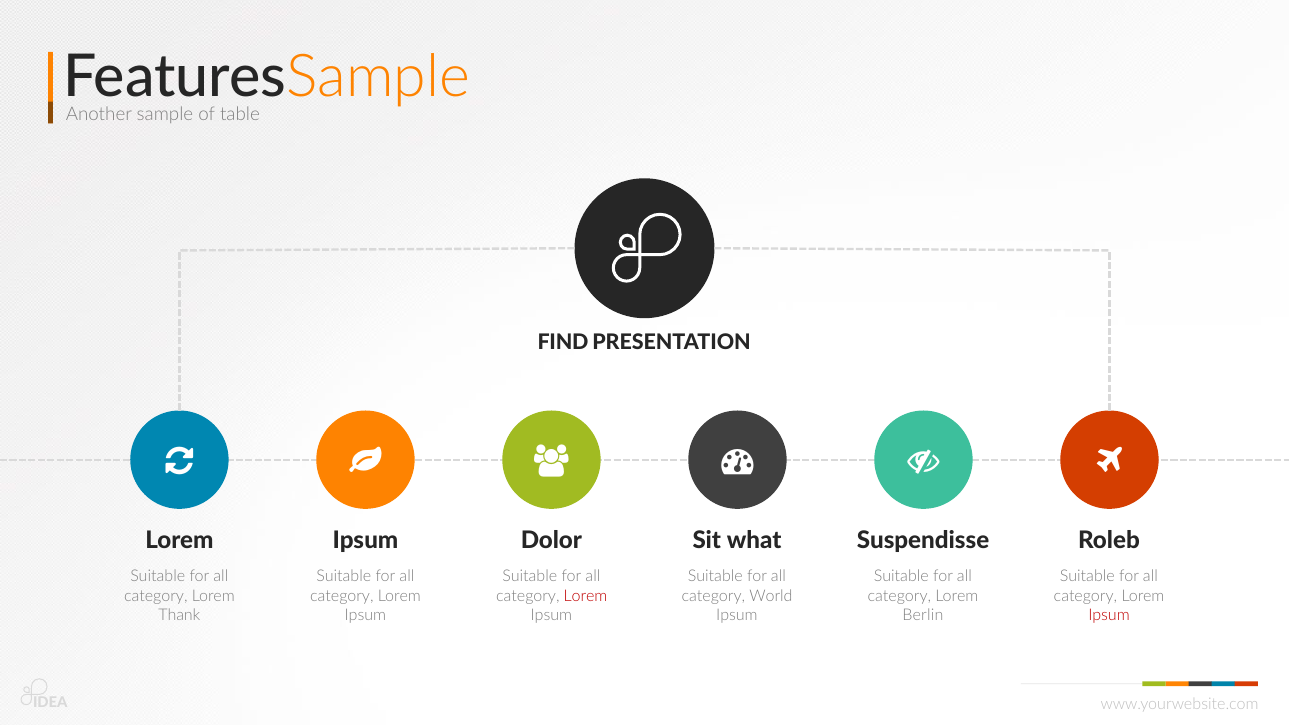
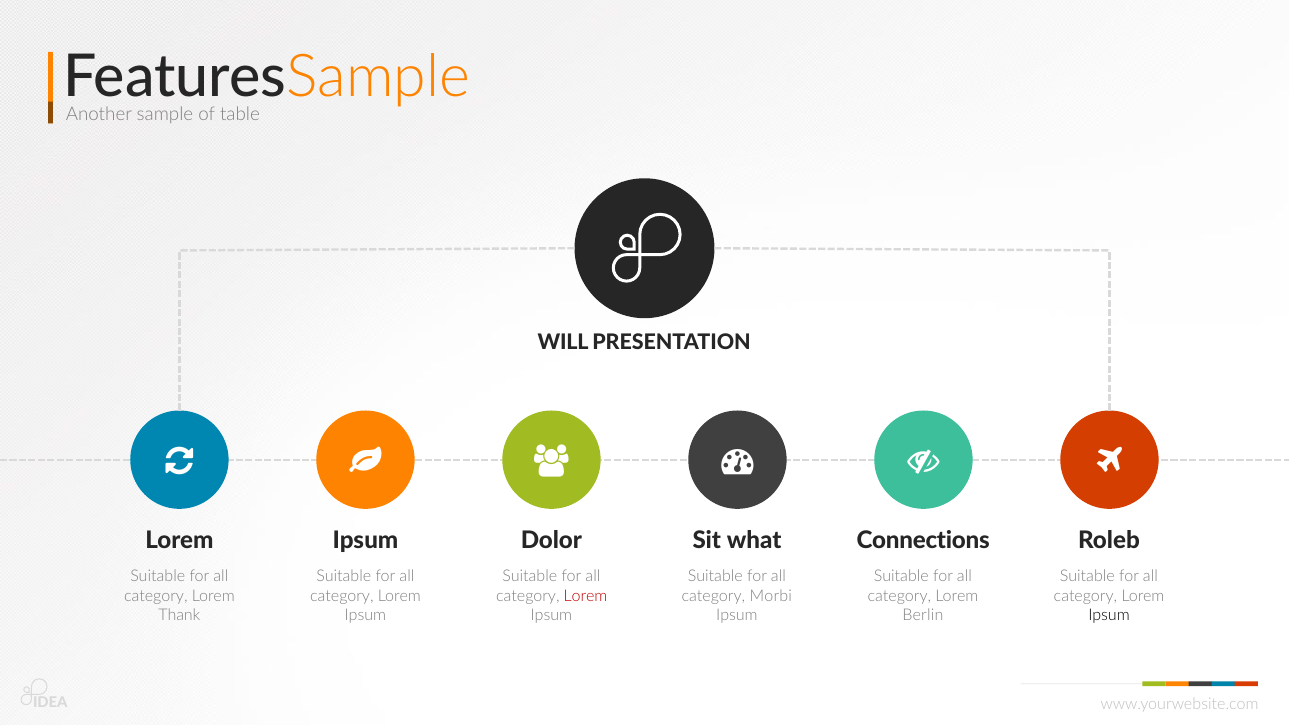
FIND: FIND -> WILL (563, 342)
Suspendisse: Suspendisse -> Connections (923, 541)
World: World -> Morbi (771, 596)
Ipsum colour: red -> black (1109, 615)
